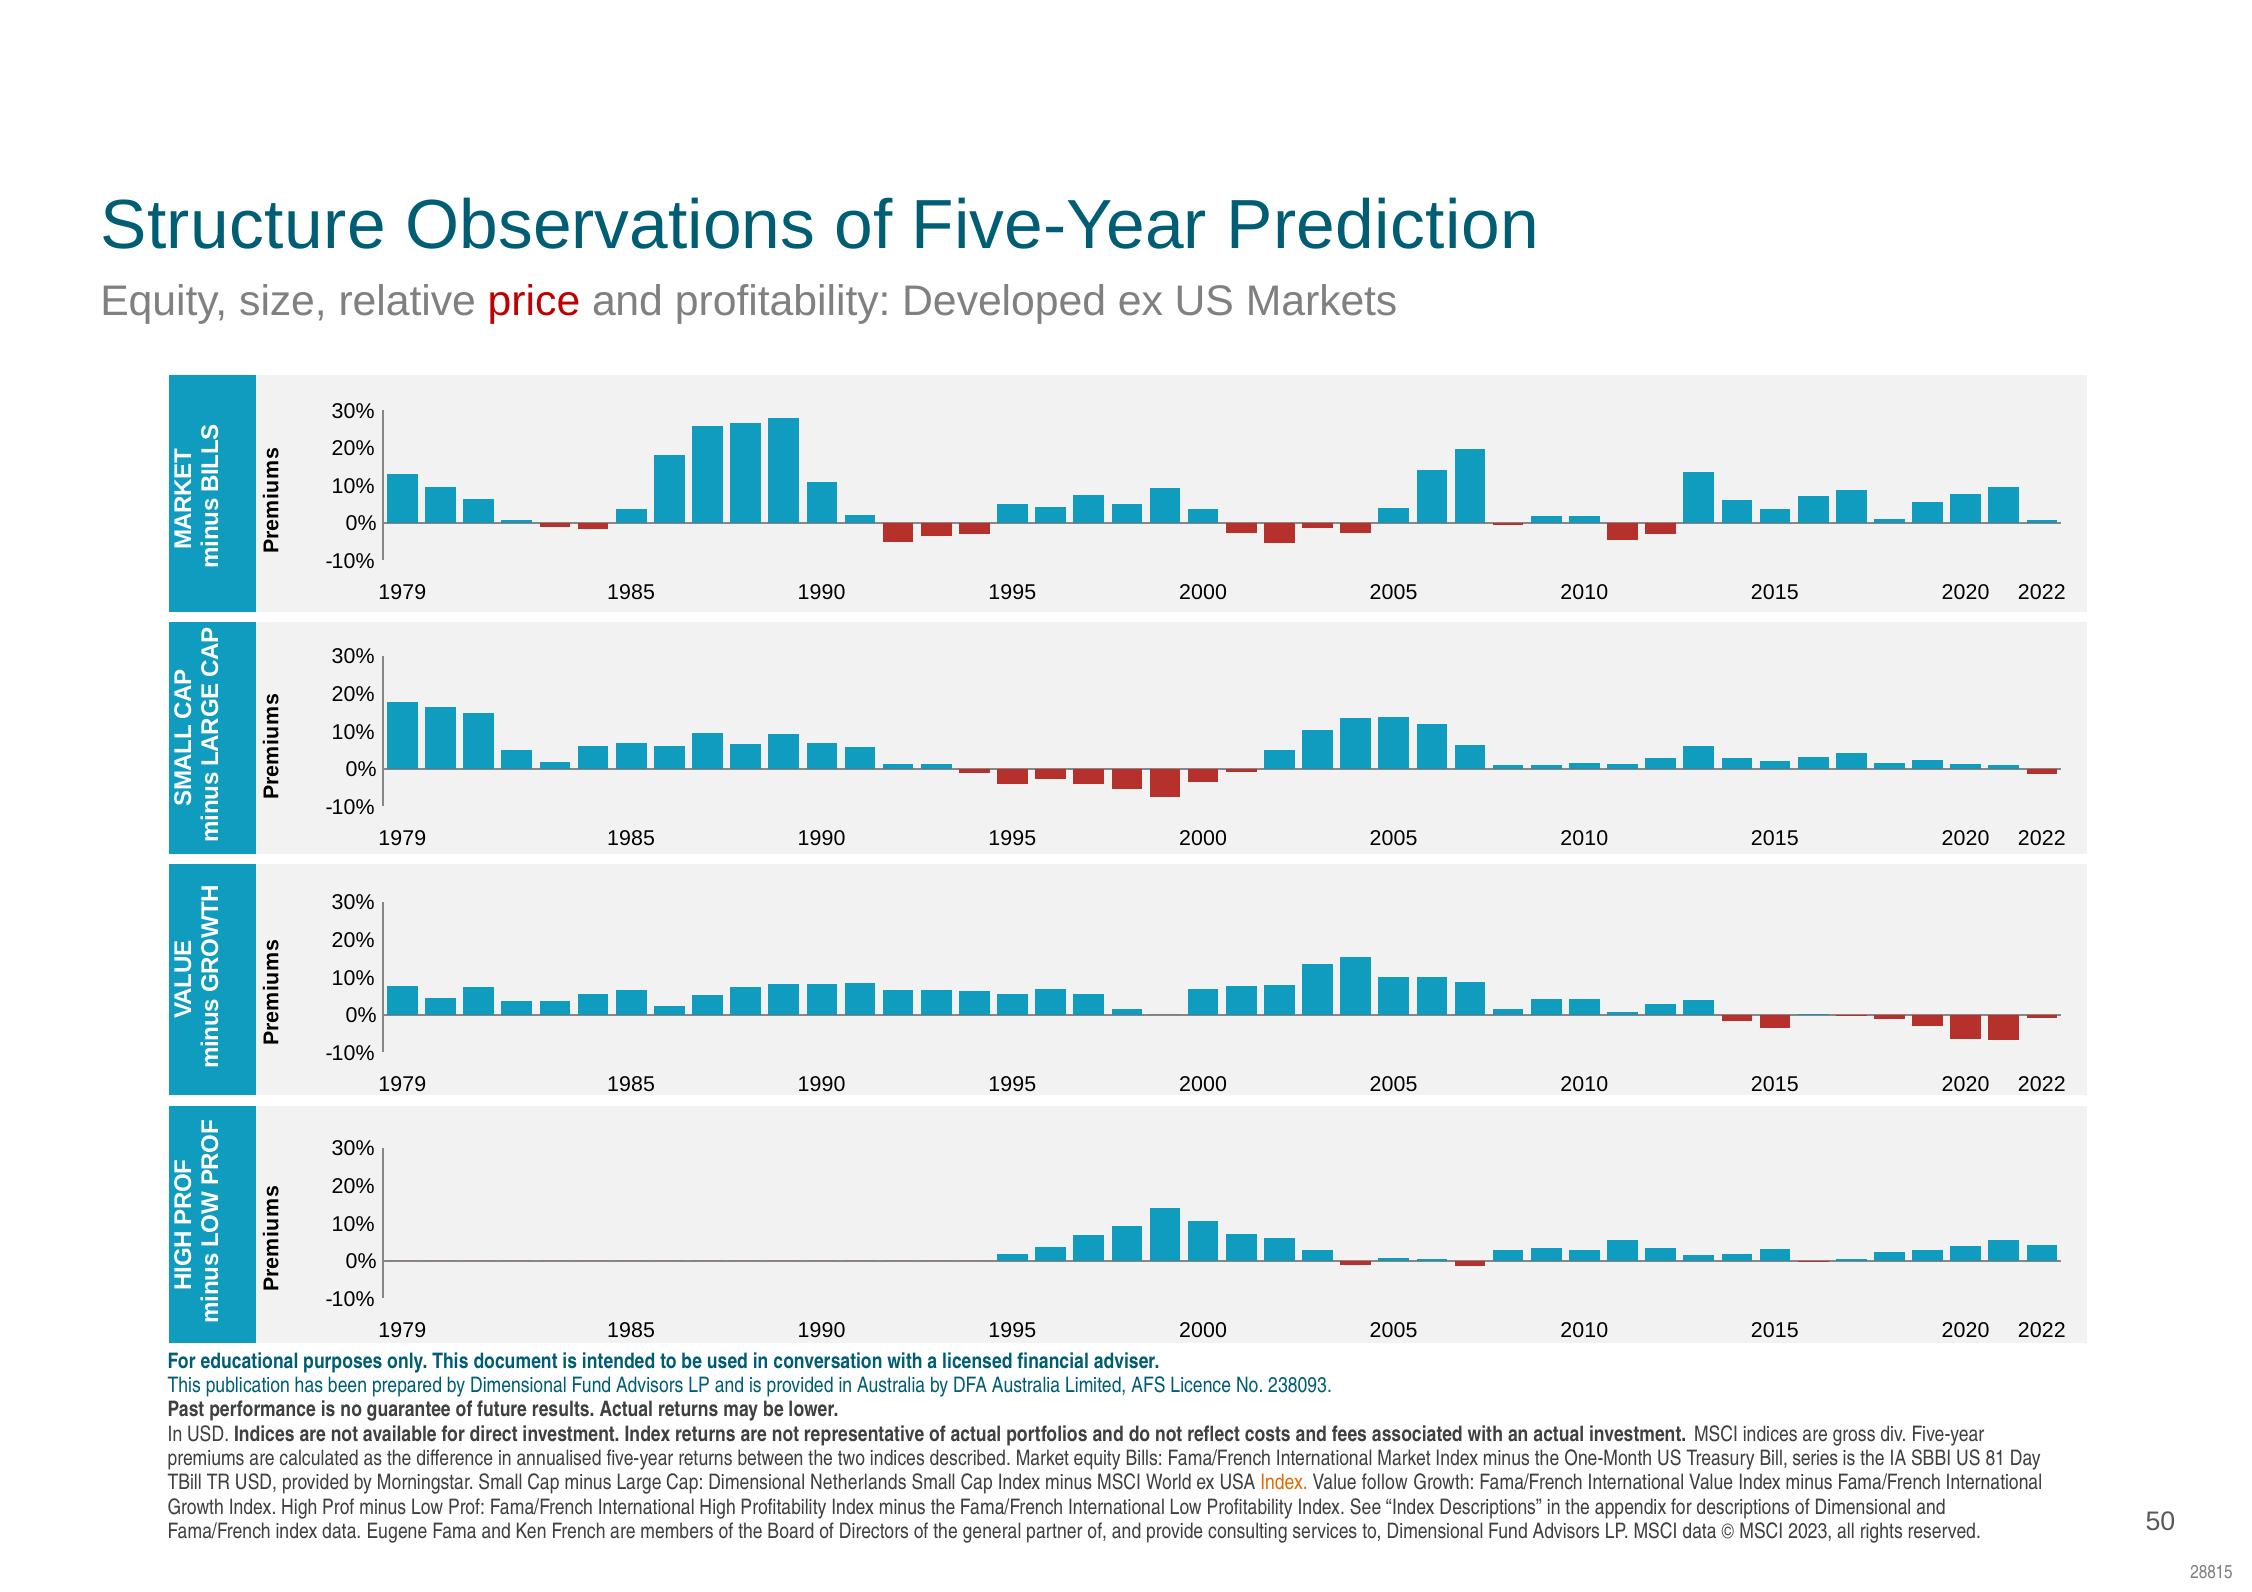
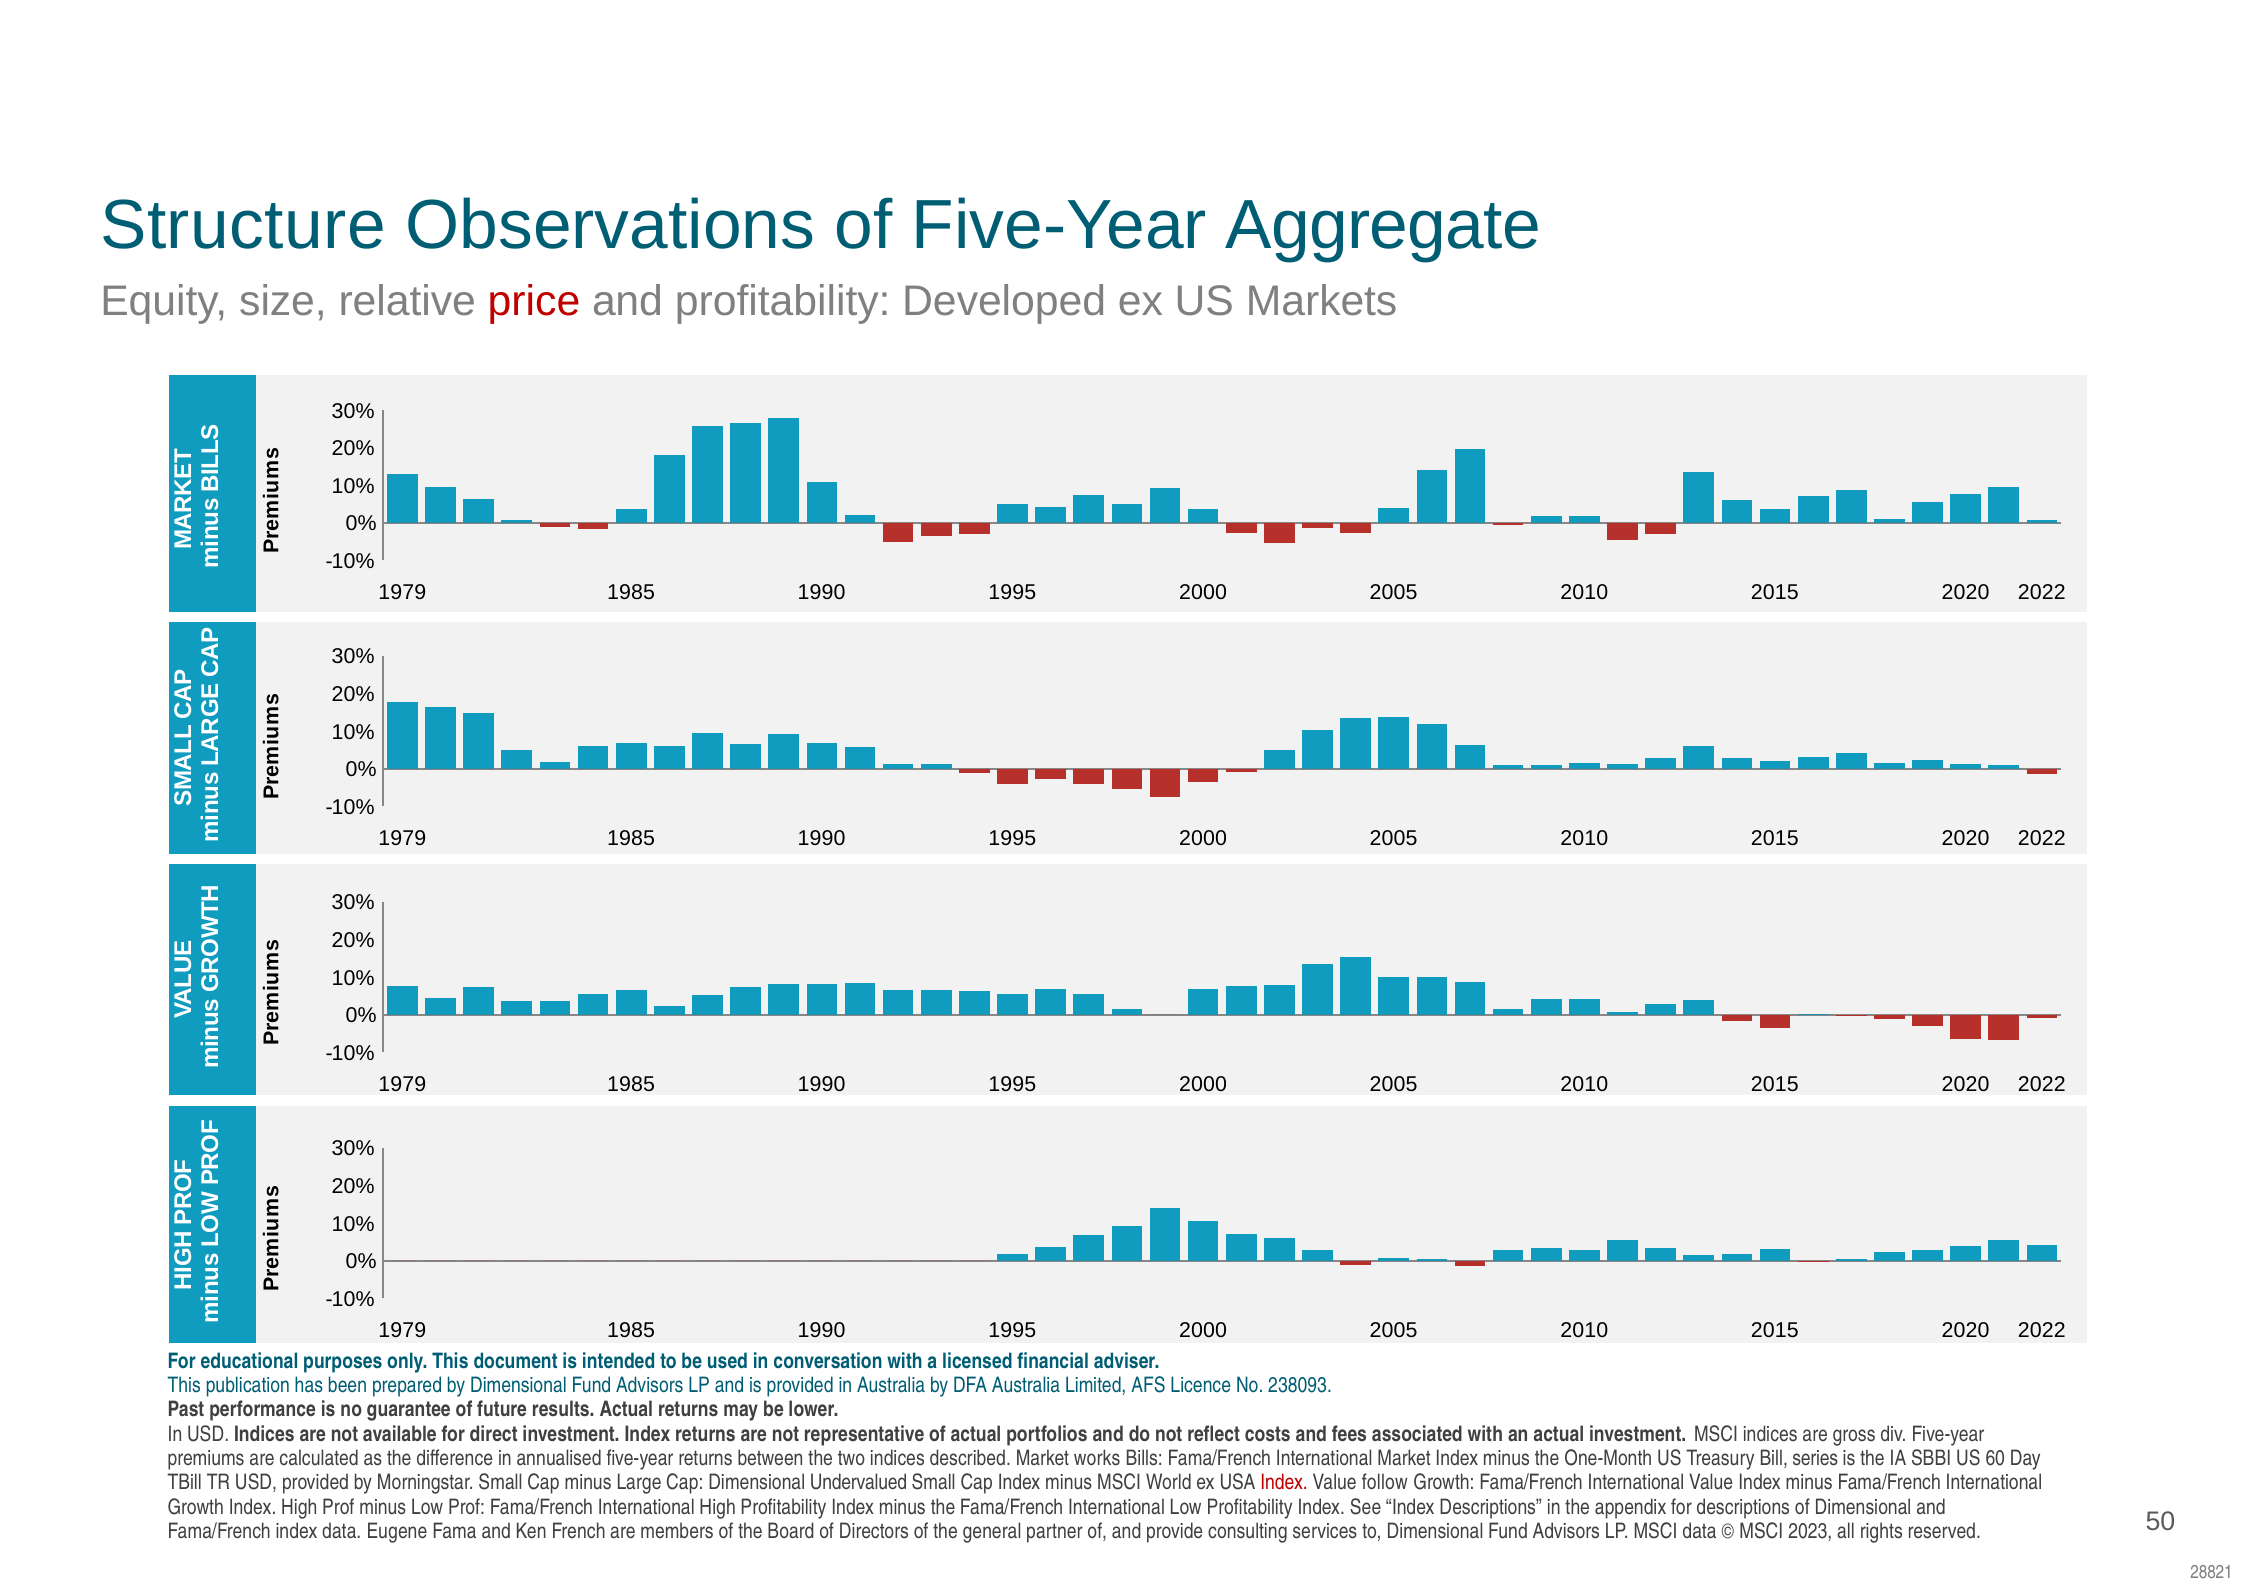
Prediction: Prediction -> Aggregate (1383, 226)
Market equity: equity -> works (1097, 1458)
81: 81 -> 60 (1995, 1458)
Netherlands: Netherlands -> Undervalued (859, 1482)
Index colour: orange -> red (1284, 1482)
28815: 28815 -> 28821 (2212, 1572)
